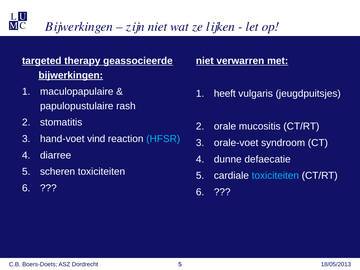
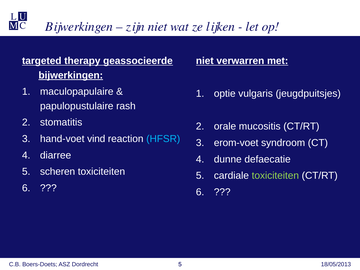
heeft: heeft -> optie (225, 94)
orale-voet: orale-voet -> erom-voet (236, 143)
toxiciteiten colour: light blue -> light green (275, 176)
